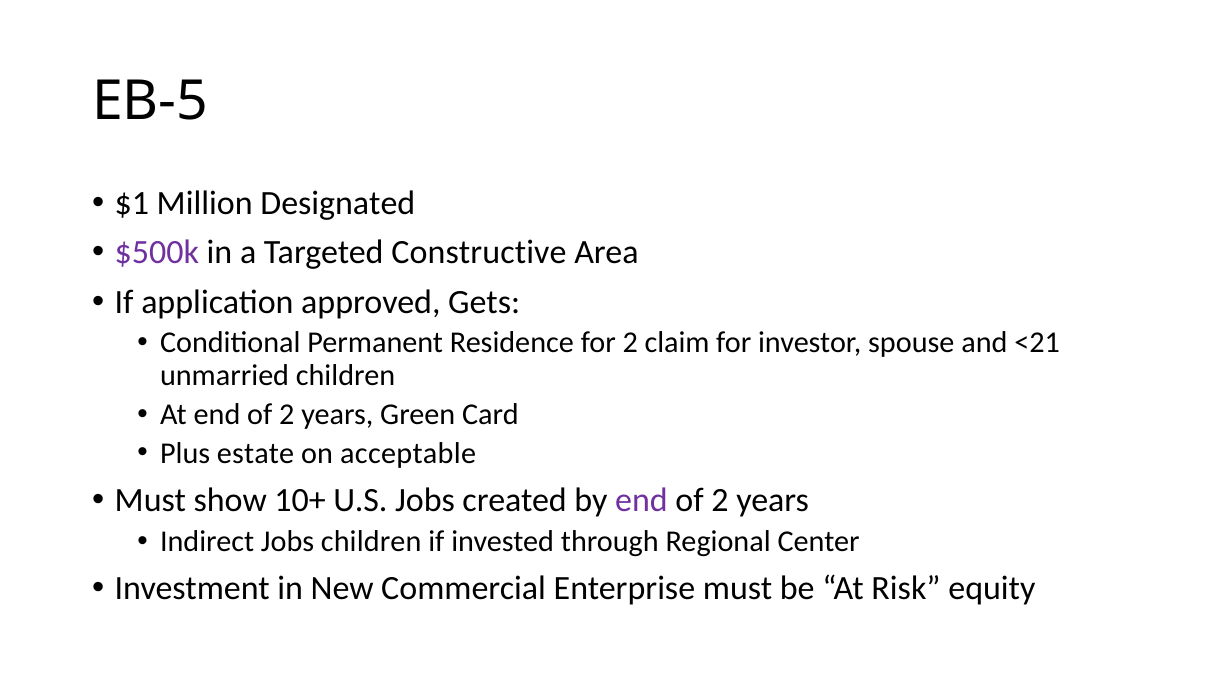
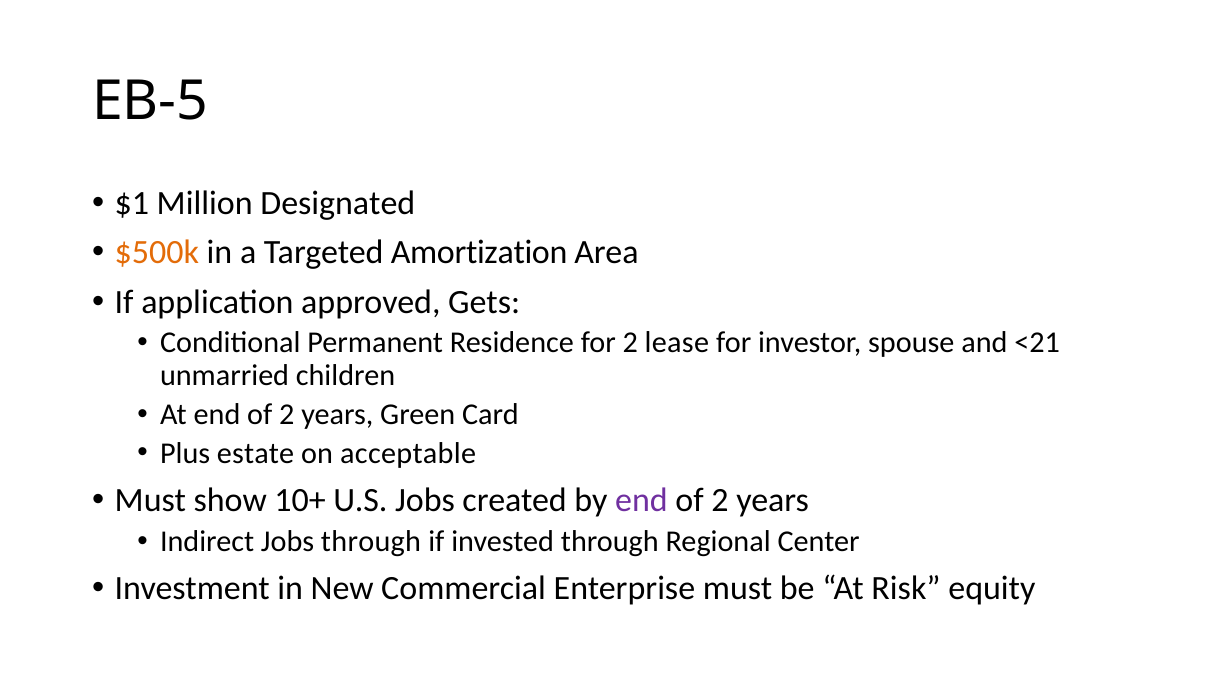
$500k colour: purple -> orange (157, 253)
Constructive: Constructive -> Amortization (479, 253)
claim: claim -> lease (677, 343)
Jobs children: children -> through (371, 542)
